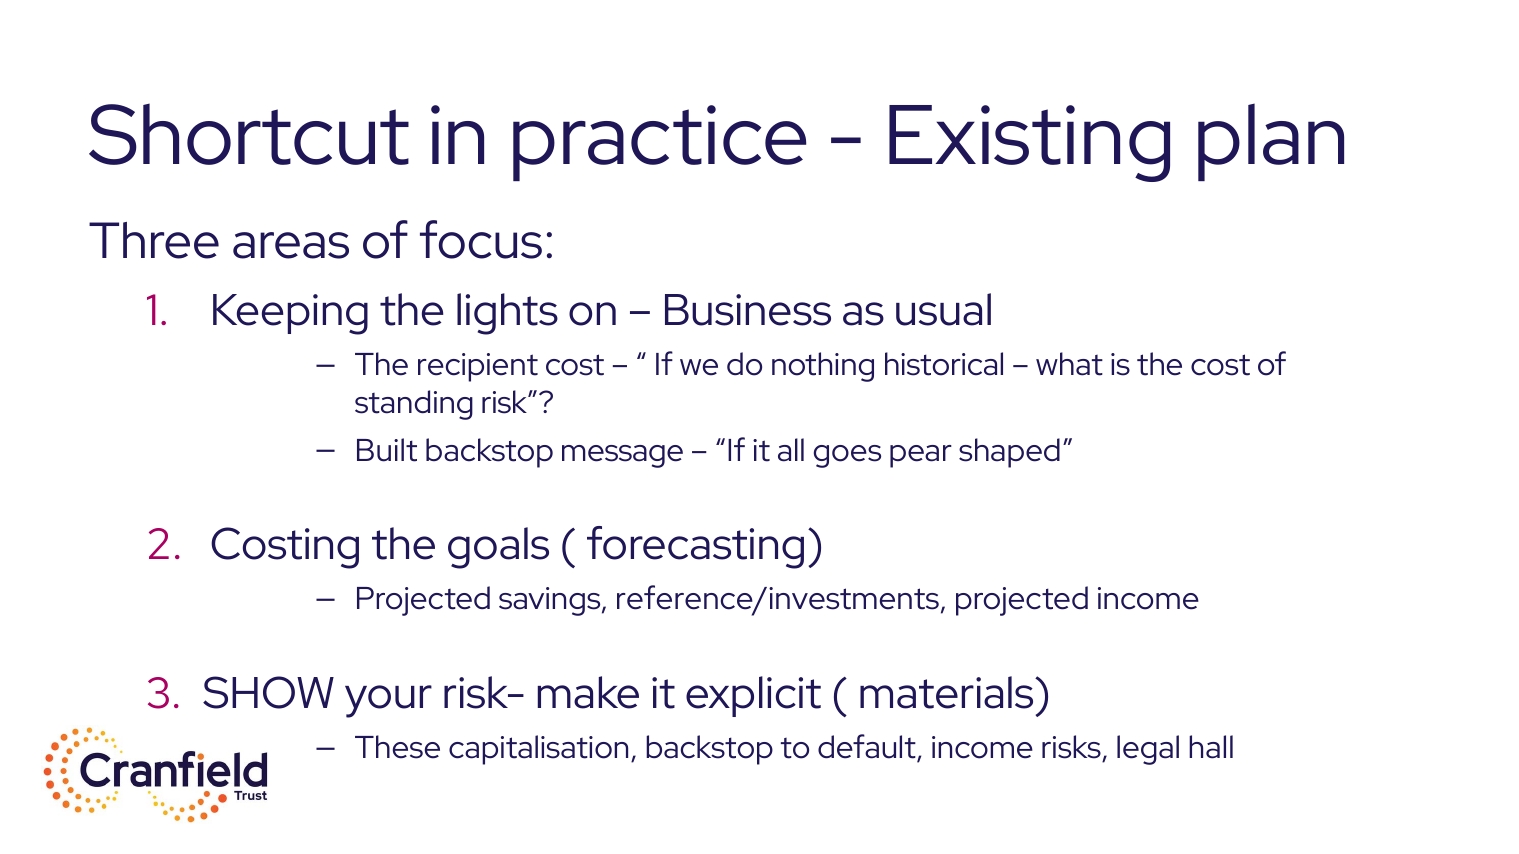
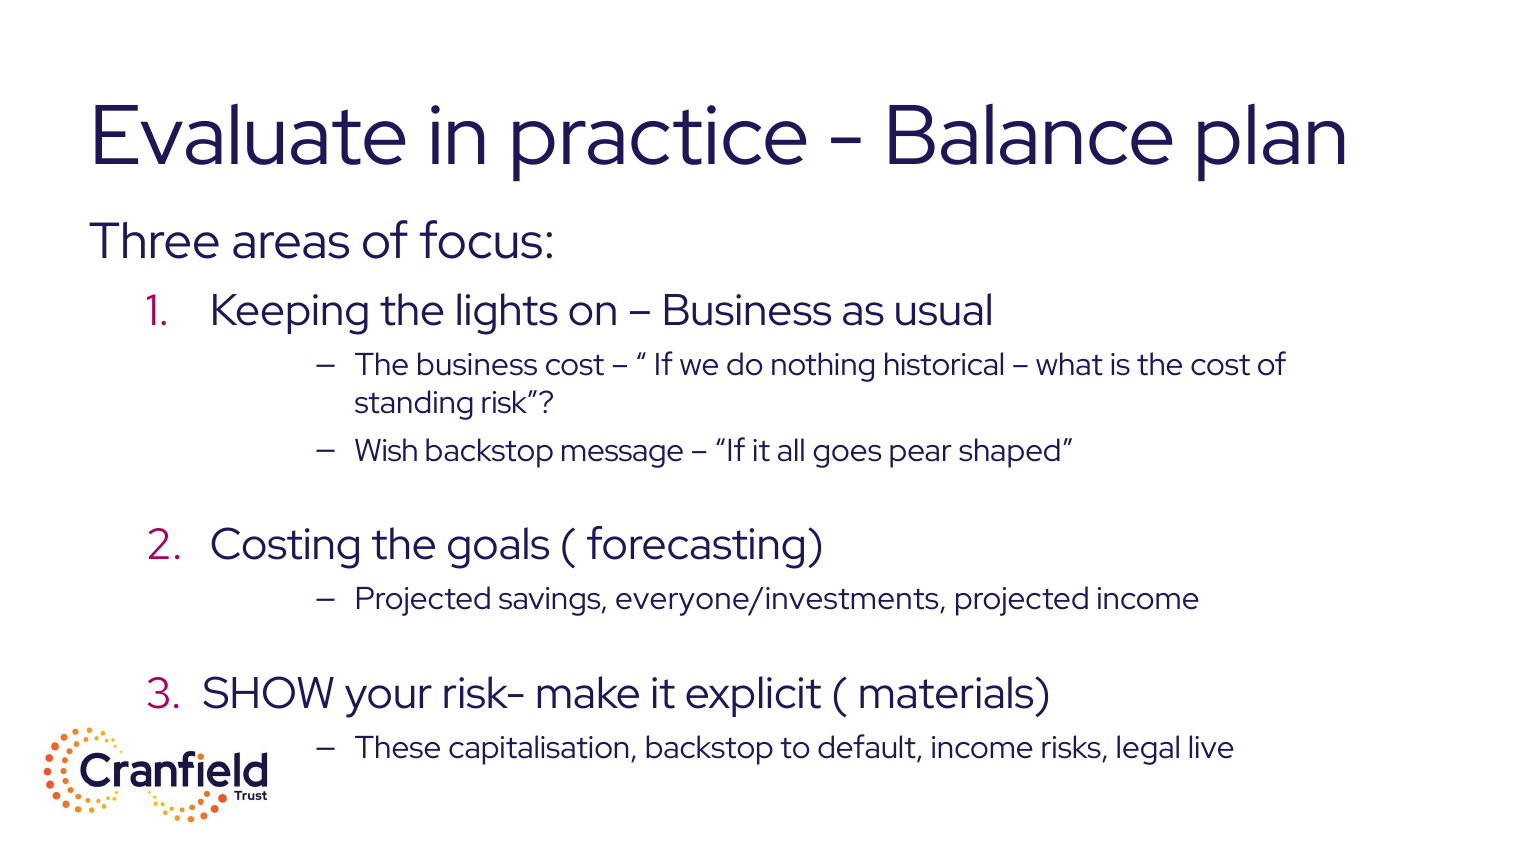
Shortcut: Shortcut -> Evaluate (249, 137)
Existing: Existing -> Balance (1030, 137)
The recipient: recipient -> business (477, 365)
Built: Built -> Wish (386, 451)
reference/investments: reference/investments -> everyone/investments (781, 600)
hall: hall -> live (1211, 749)
